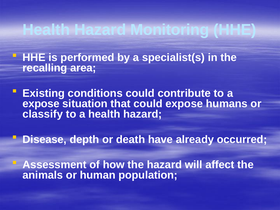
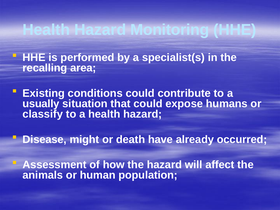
expose: expose -> usually (41, 104)
depth: depth -> might (84, 139)
